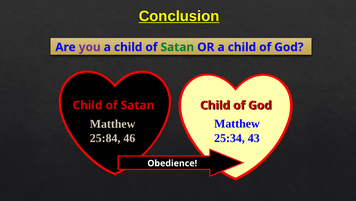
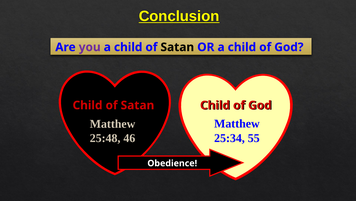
Satan colour: green -> black (177, 47)
43: 43 -> 55 (254, 138)
25:84: 25:84 -> 25:48 (105, 138)
